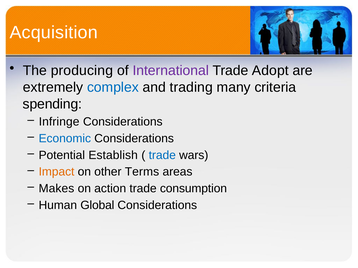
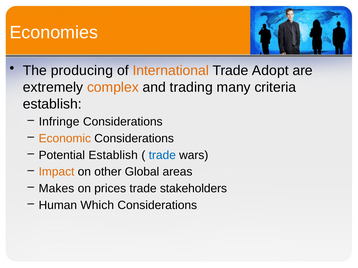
Acquisition: Acquisition -> Economies (54, 33)
International colour: purple -> orange (171, 71)
complex colour: blue -> orange (113, 87)
spending: spending -> establish (52, 104)
Economic colour: blue -> orange (65, 139)
Terms: Terms -> Global (142, 172)
action: action -> prices (110, 189)
consumption: consumption -> stakeholders (193, 189)
Global: Global -> Which (97, 205)
